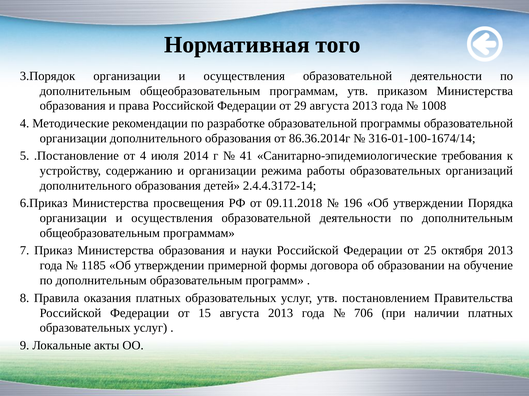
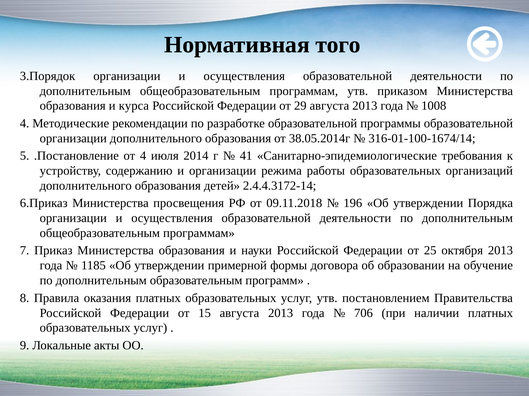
права: права -> курса (134, 106)
86.36.2014г: 86.36.2014г -> 38.05.2014г (320, 139)
